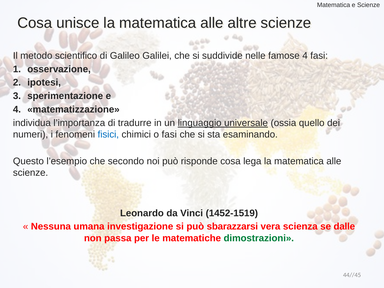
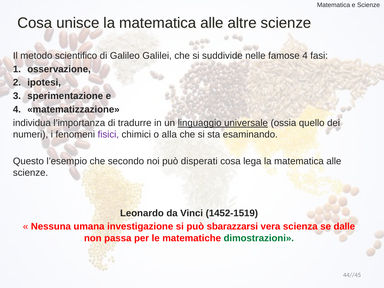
fisici colour: blue -> purple (108, 134)
o fasi: fasi -> alla (169, 134)
risponde: risponde -> disperati (199, 161)
